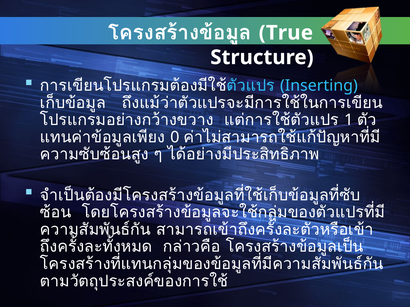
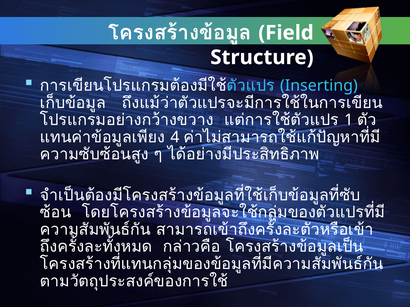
True: True -> Field (286, 33)
0: 0 -> 4 (175, 137)
